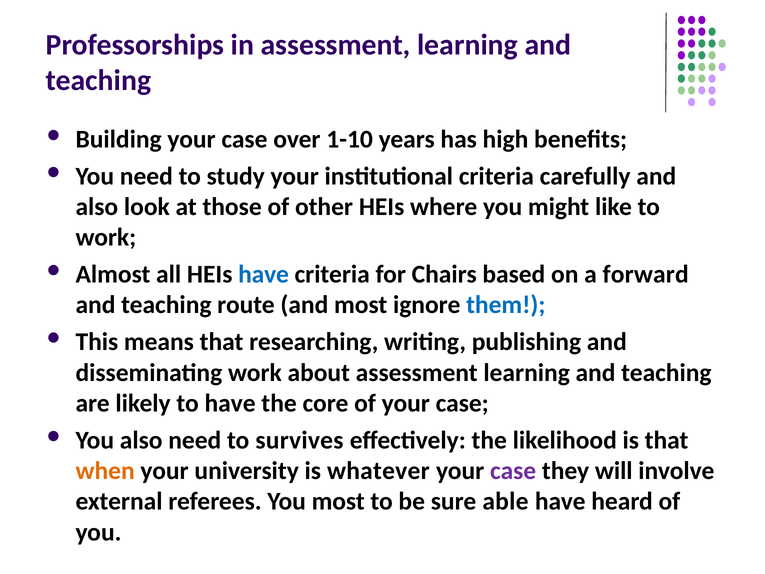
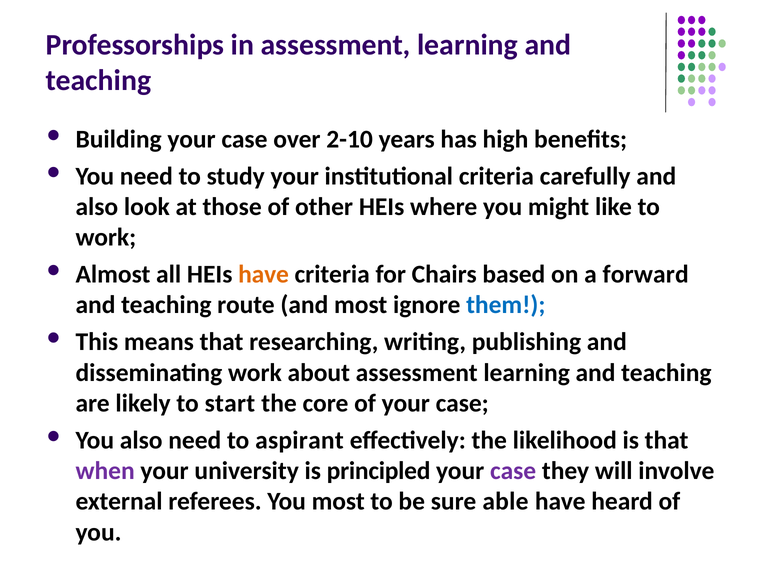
1-10: 1-10 -> 2-10 (350, 139)
have colour: blue -> orange (264, 274)
to have: have -> start (230, 403)
survives: survives -> aspirant (299, 440)
when colour: orange -> purple (105, 471)
whatever: whatever -> principled (379, 471)
